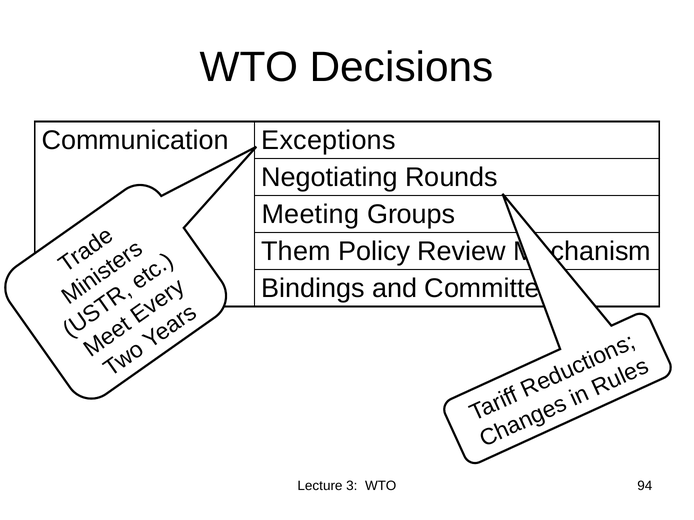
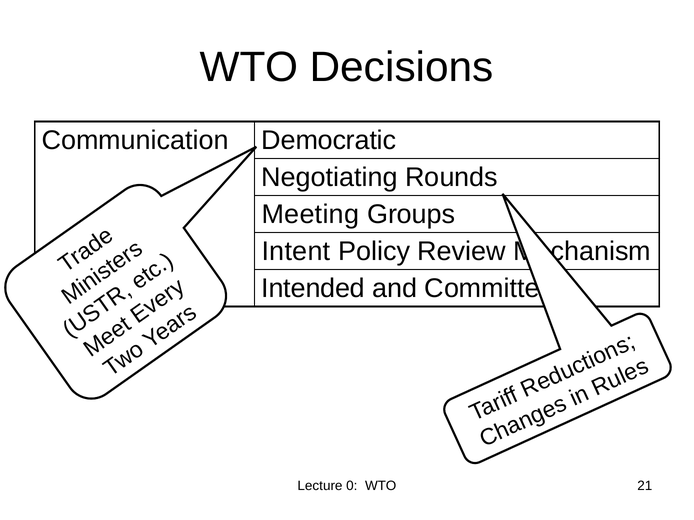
Exceptions: Exceptions -> Democratic (329, 140)
Them: Them -> Intent (296, 252)
Bindings: Bindings -> Intended (313, 289)
3: 3 -> 0 (352, 487)
94: 94 -> 21 (645, 487)
